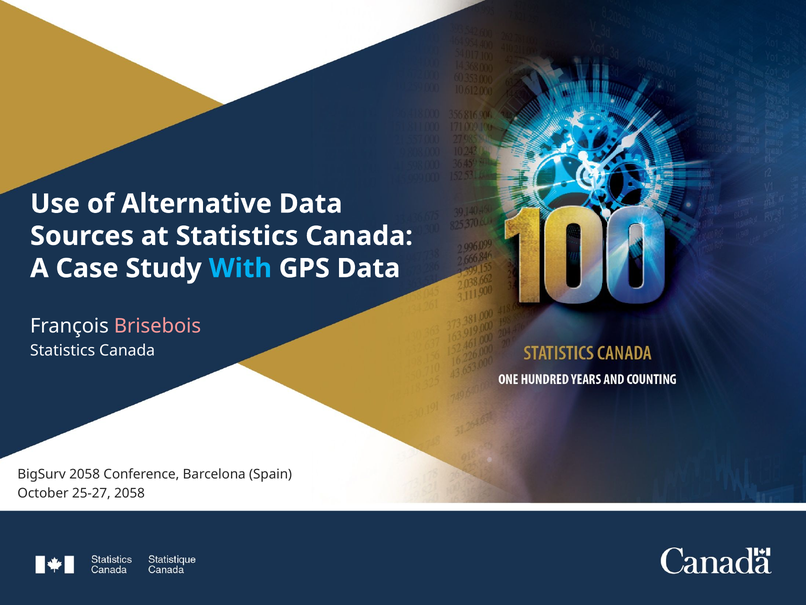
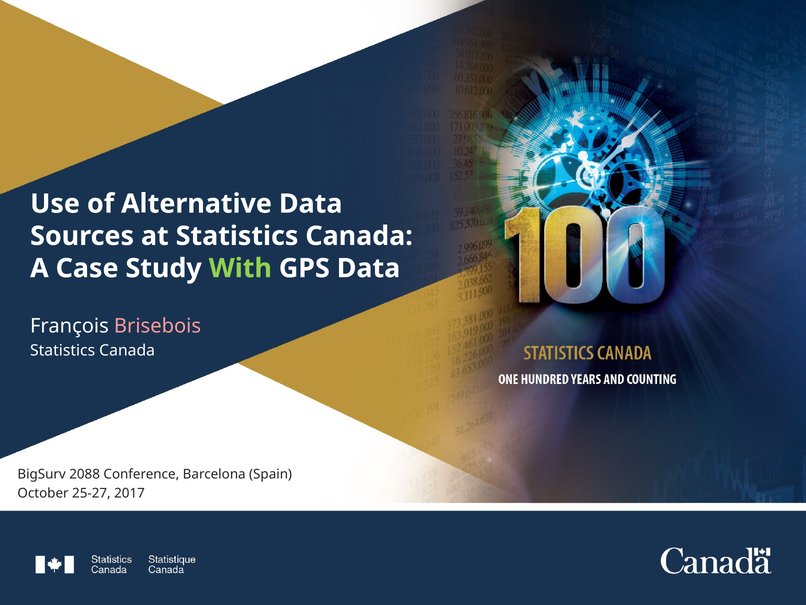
With colour: light blue -> light green (240, 268)
BigSurv 2058: 2058 -> 2088 (85, 474)
25-27 2058: 2058 -> 2017 (130, 493)
